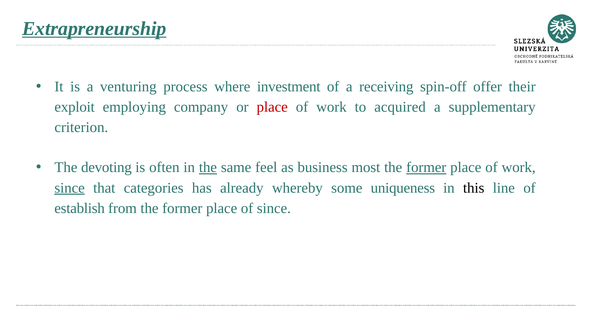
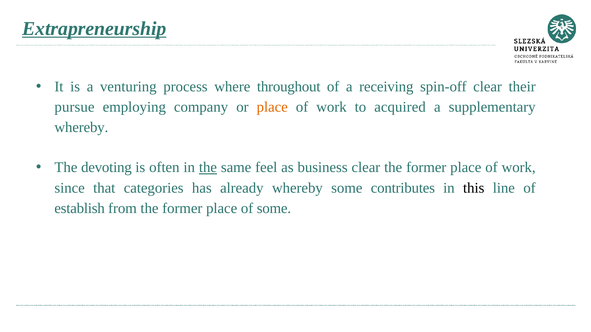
investment: investment -> throughout (289, 87)
spin-off offer: offer -> clear (488, 87)
exploit: exploit -> pursue (75, 107)
place colour: red -> orange (272, 107)
criterion: criterion -> whereby (81, 128)
business most: most -> clear (366, 168)
former underline: present -> none (426, 168)
since underline: present -> none (70, 188)
uniqueness: uniqueness -> contributes (403, 188)
of since: since -> some (274, 208)
